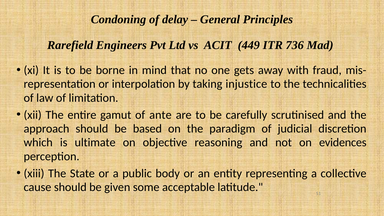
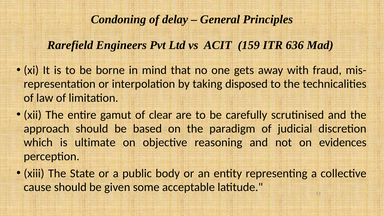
449: 449 -> 159 (249, 45)
736: 736 -> 636 (295, 45)
injustice: injustice -> disposed (246, 84)
ante: ante -> clear (161, 115)
